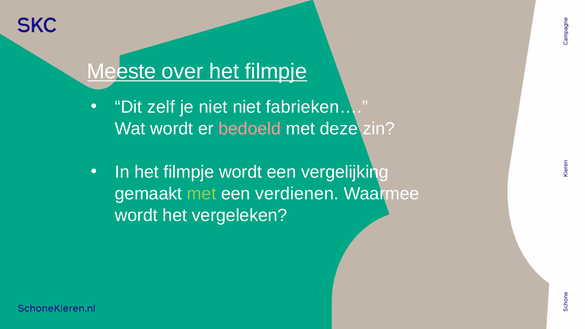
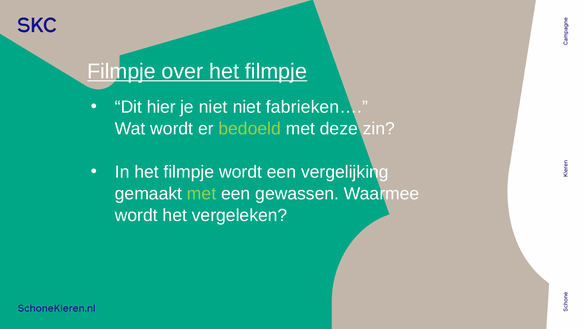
Meeste: Meeste -> Filmpje (122, 71)
zelf: zelf -> hier (161, 107)
bedoeld colour: pink -> light green (250, 129)
verdienen: verdienen -> gewassen (297, 194)
